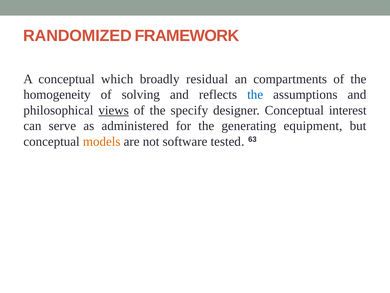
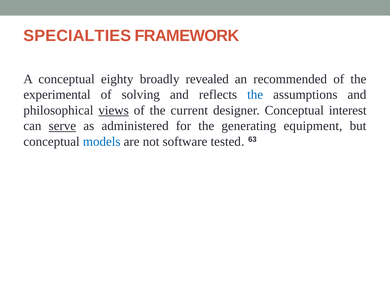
RANDOMIZED: RANDOMIZED -> SPECIALTIES (77, 36)
which: which -> eighty (117, 79)
residual: residual -> revealed (207, 79)
compartments: compartments -> recommended (290, 79)
homogeneity: homogeneity -> experimental (57, 95)
specify: specify -> current (189, 110)
serve underline: none -> present (62, 126)
models colour: orange -> blue (102, 141)
